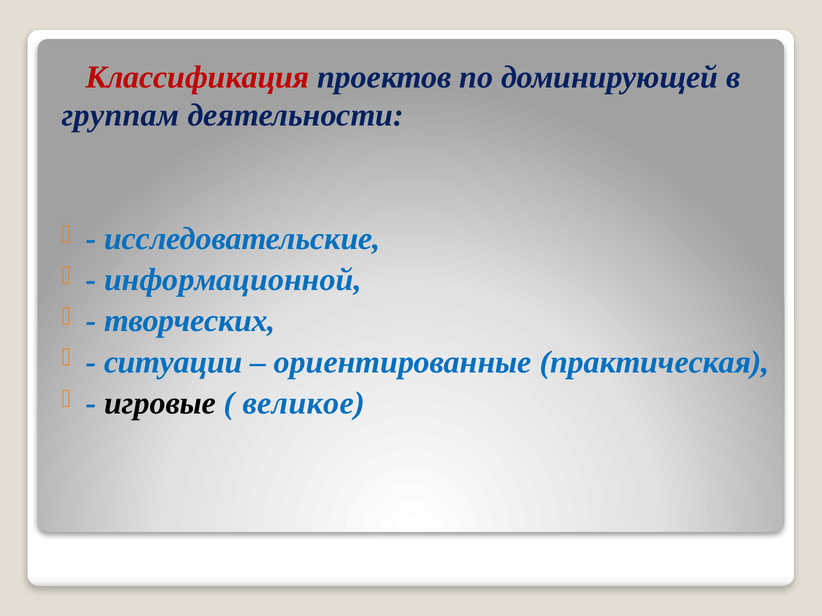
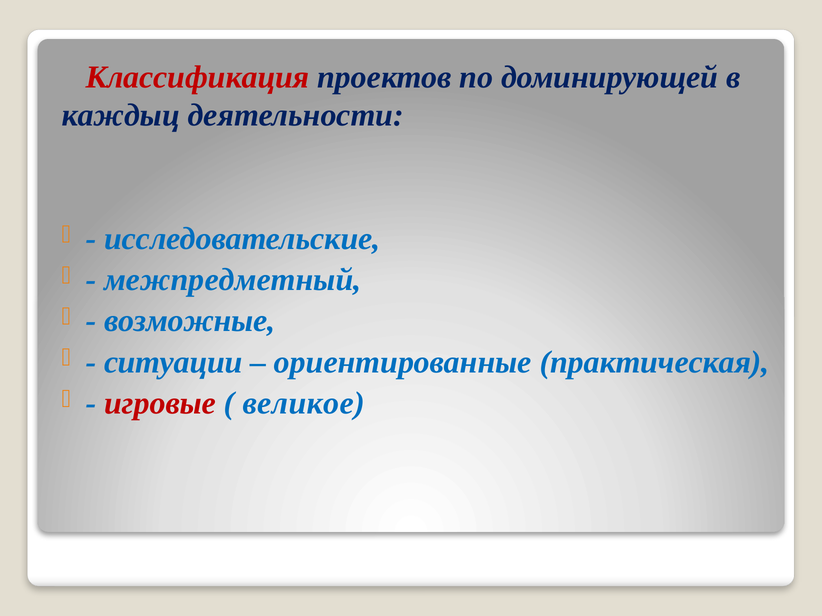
группам: группам -> каждыц (121, 116)
информационной: информационной -> межпредметный (233, 280)
творческих: творческих -> возможные (190, 321)
игровые colour: black -> red (160, 403)
